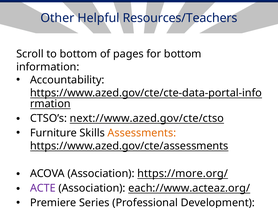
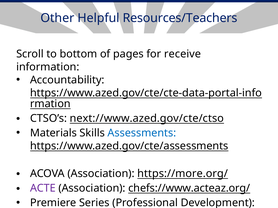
for bottom: bottom -> receive (183, 54)
Furniture: Furniture -> Materials (53, 133)
Assessments colour: orange -> blue (142, 133)
each://www.acteaz.org/: each://www.acteaz.org/ -> chefs://www.acteaz.org/ (189, 189)
